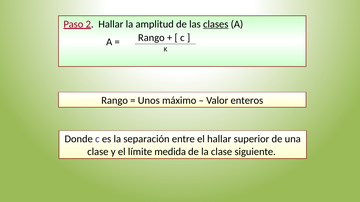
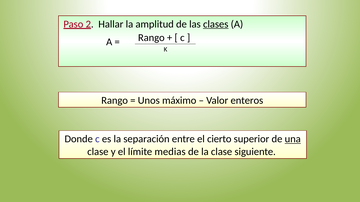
el hallar: hallar -> cierto (219, 139)
una underline: none -> present (293, 139)
medida: medida -> medias (170, 152)
